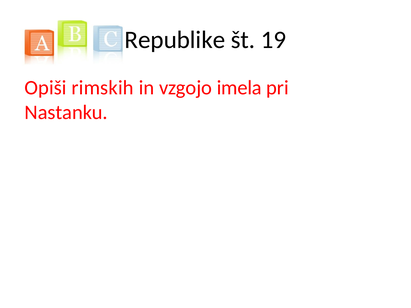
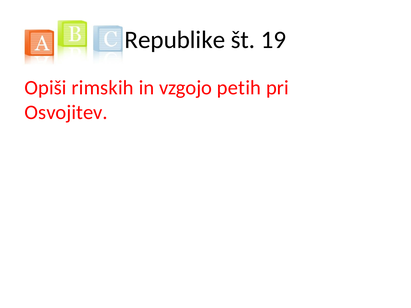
imela: imela -> petih (239, 88)
Nastanku: Nastanku -> Osvojitev (66, 112)
